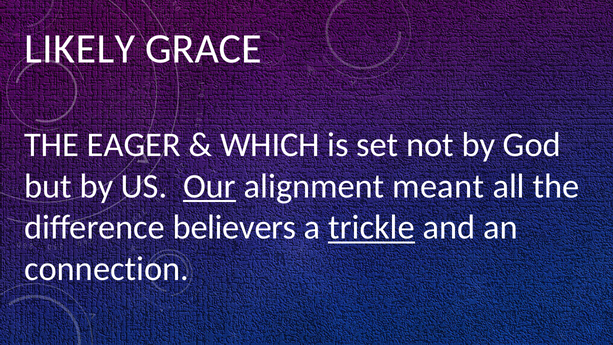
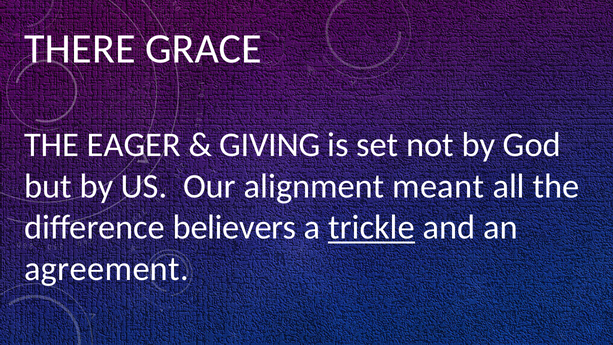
LIKELY: LIKELY -> THERE (80, 49)
WHICH: WHICH -> GIVING (270, 145)
Our underline: present -> none (209, 186)
connection: connection -> agreement (107, 269)
